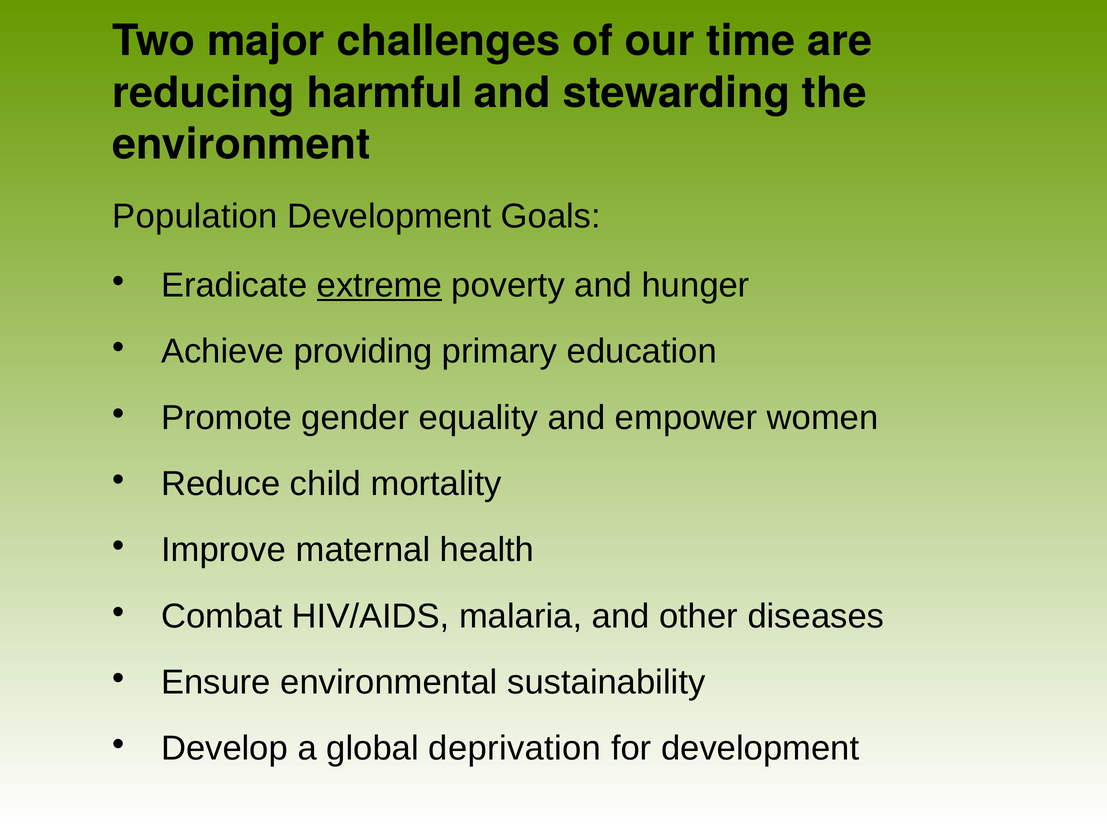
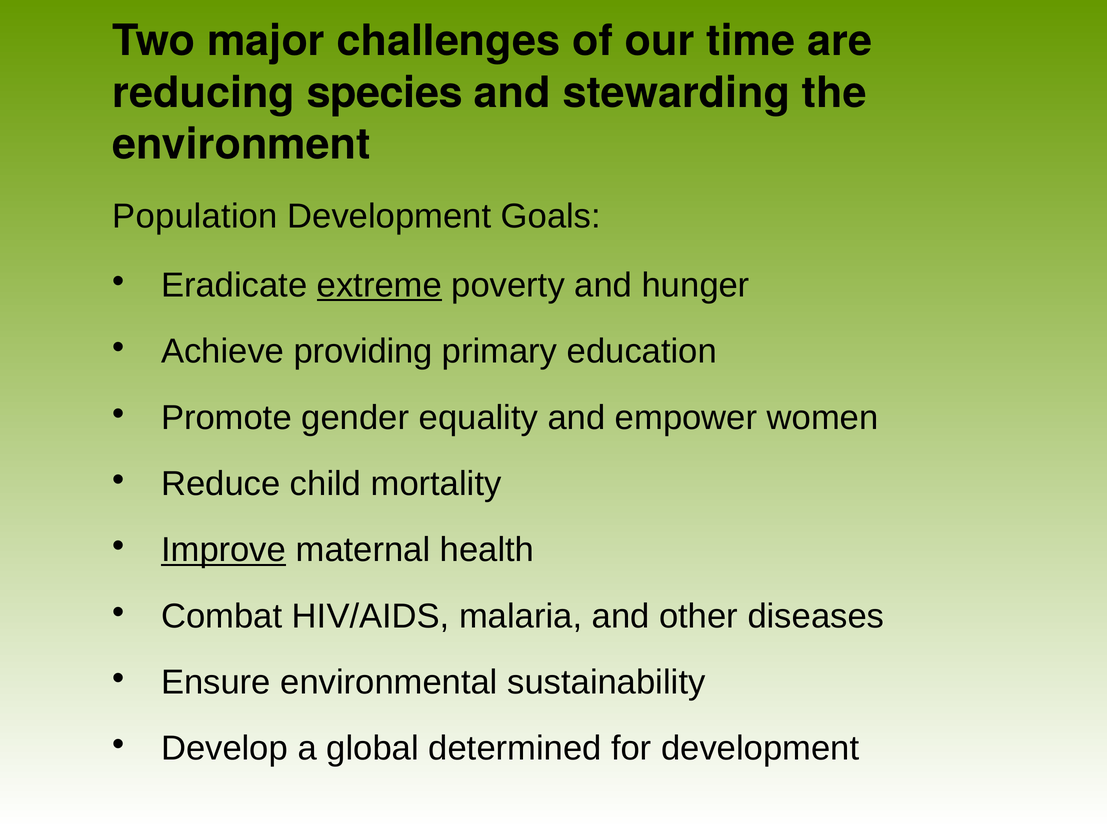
harmful: harmful -> species (385, 93)
Improve underline: none -> present (224, 550)
deprivation: deprivation -> determined (515, 749)
